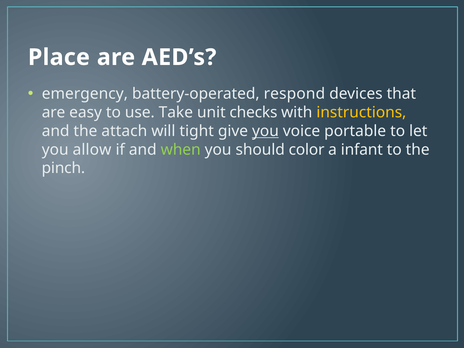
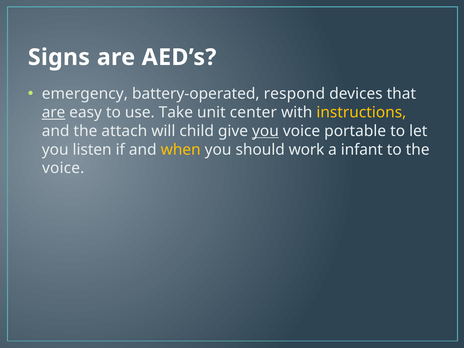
Place: Place -> Signs (59, 57)
are underline: none -> present (54, 112)
checks: checks -> center (253, 112)
tight: tight -> child (197, 131)
allow: allow -> listen (92, 150)
when colour: light green -> yellow (181, 150)
color: color -> work (307, 150)
pinch: pinch -> voice (63, 168)
